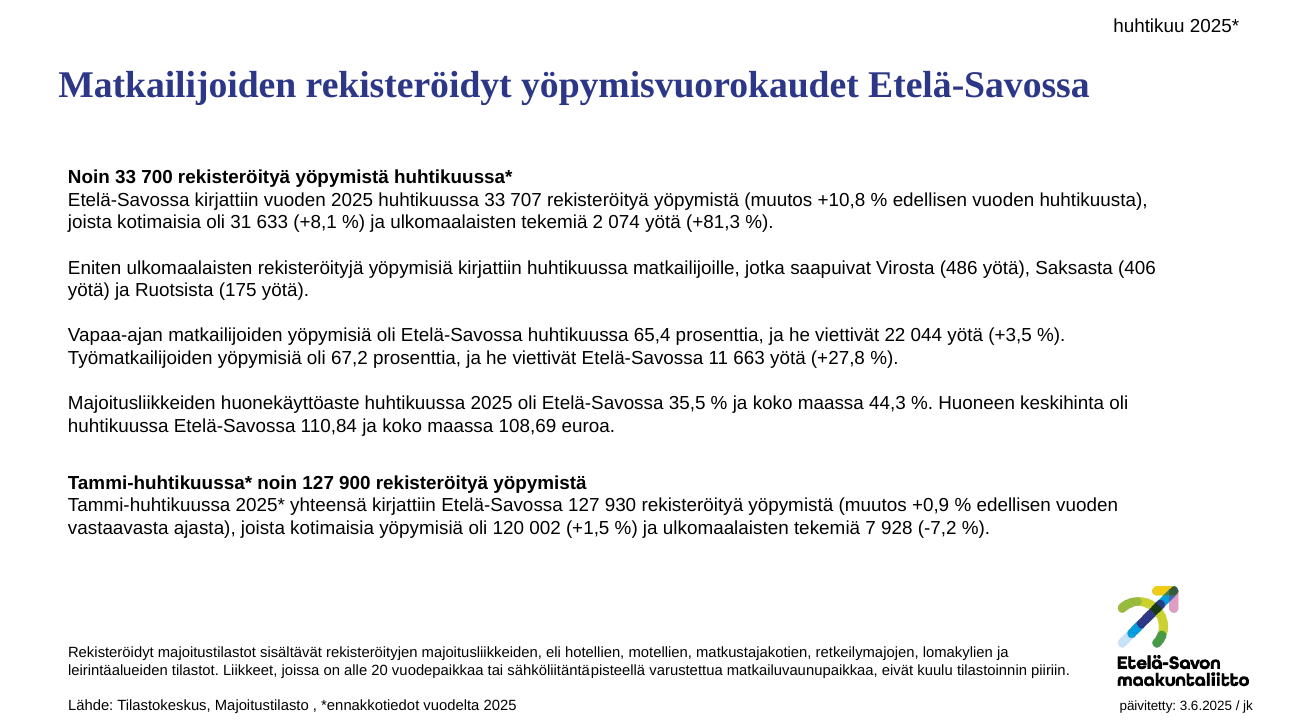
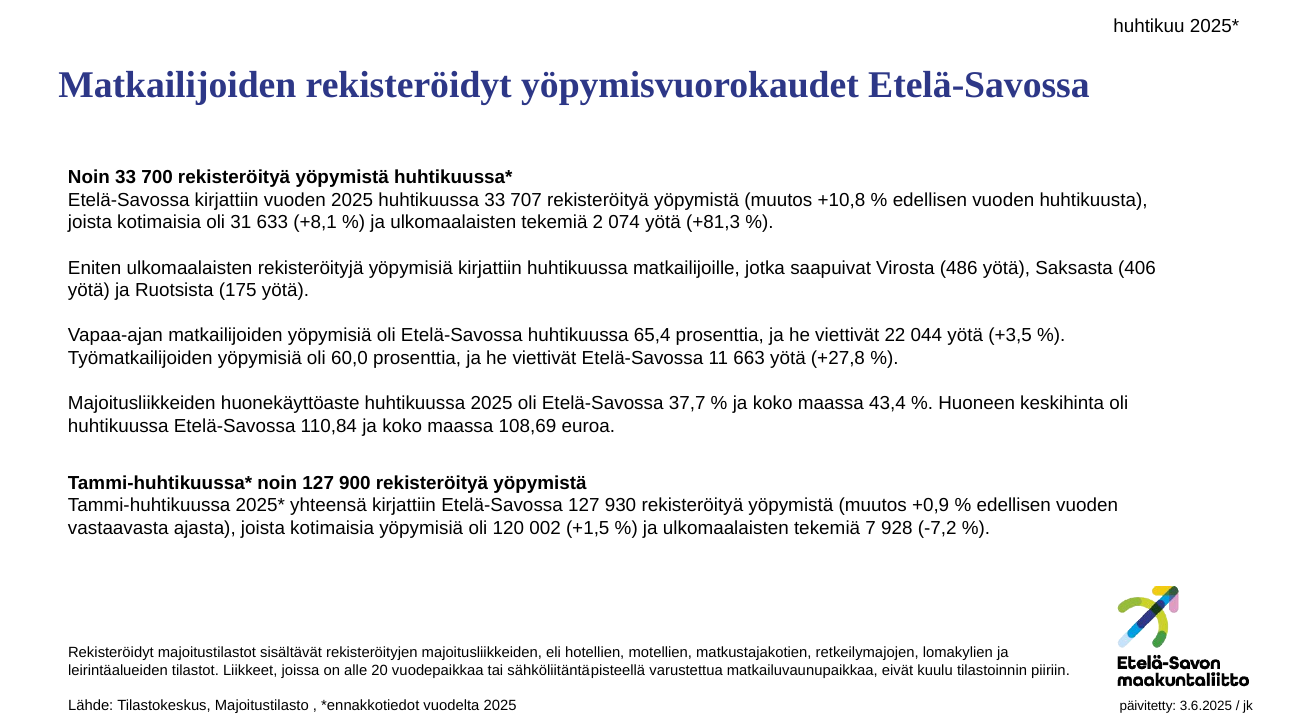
67,2: 67,2 -> 60,0 (349, 358)
35,5: 35,5 -> 37,7 (687, 403)
44,3: 44,3 -> 43,4 (887, 403)
